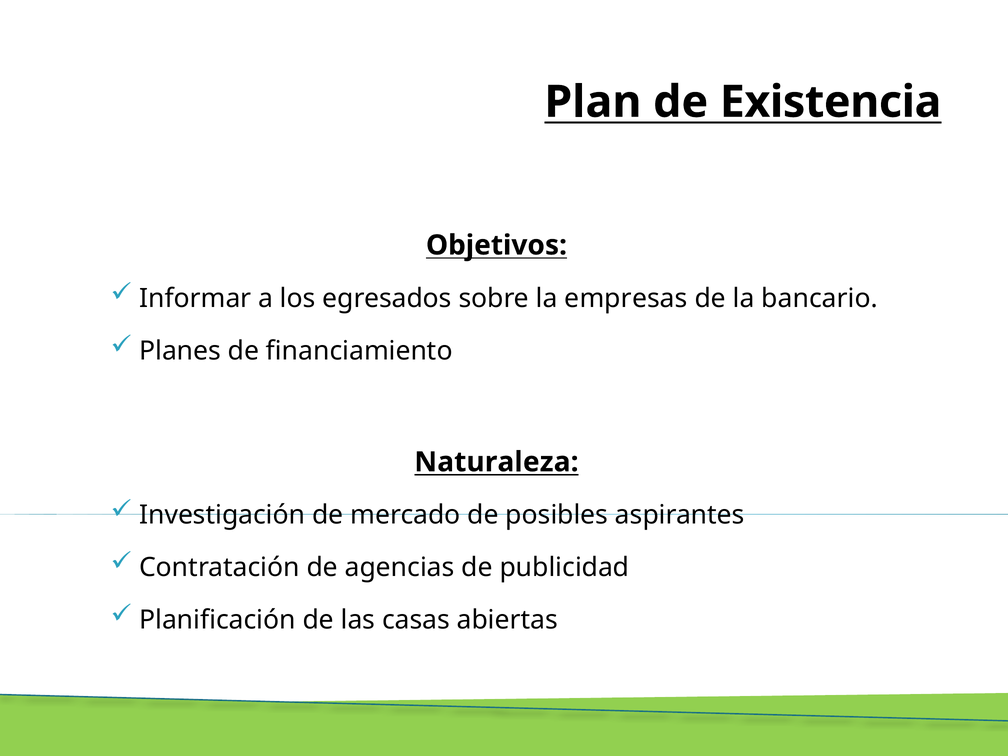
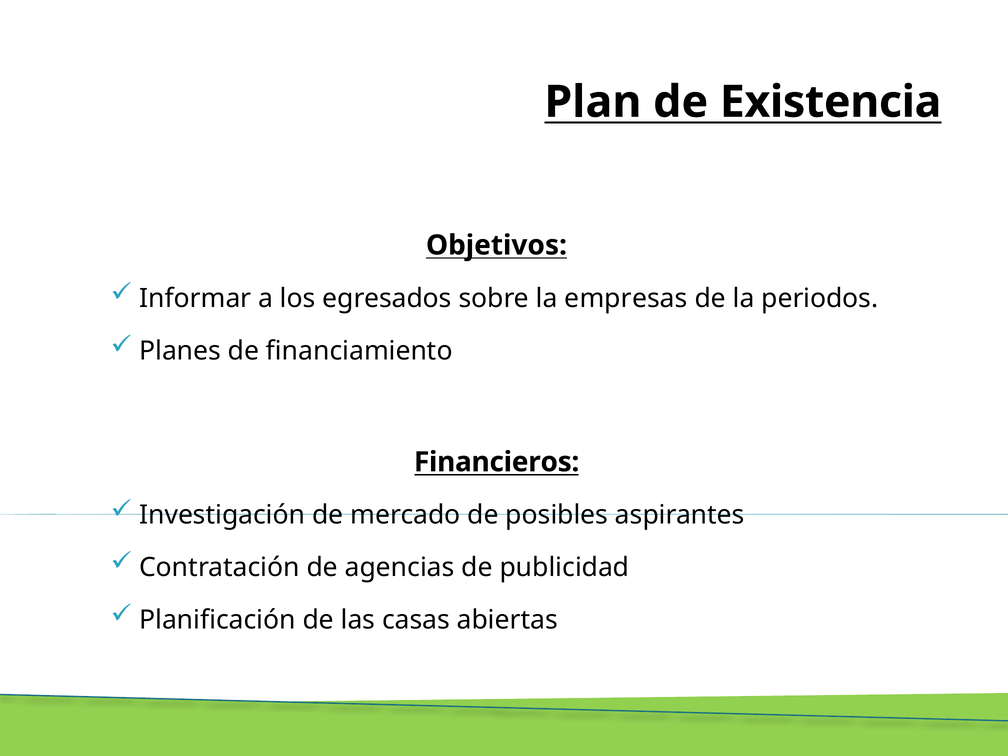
bancario: bancario -> periodos (820, 298)
Naturaleza: Naturaleza -> Financieros (497, 462)
